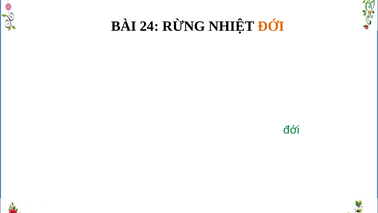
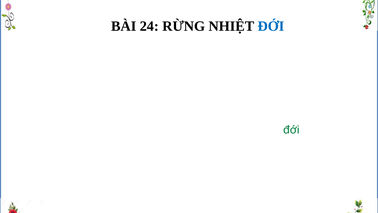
ĐỚI colour: orange -> blue (271, 26)
